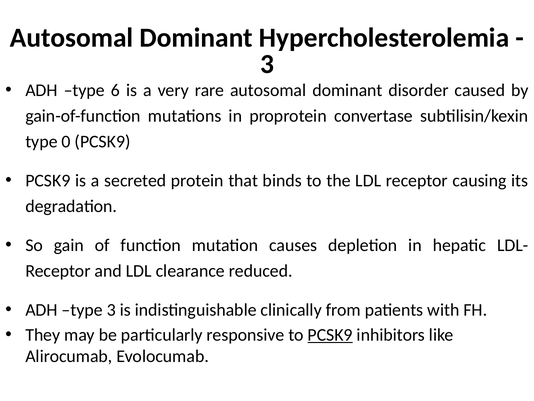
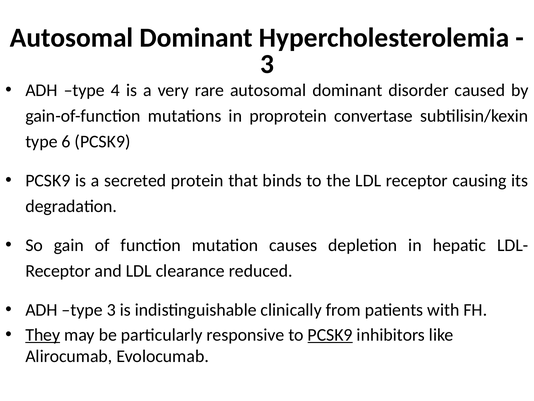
6: 6 -> 4 (115, 90)
0: 0 -> 6 (66, 141)
They underline: none -> present (43, 334)
